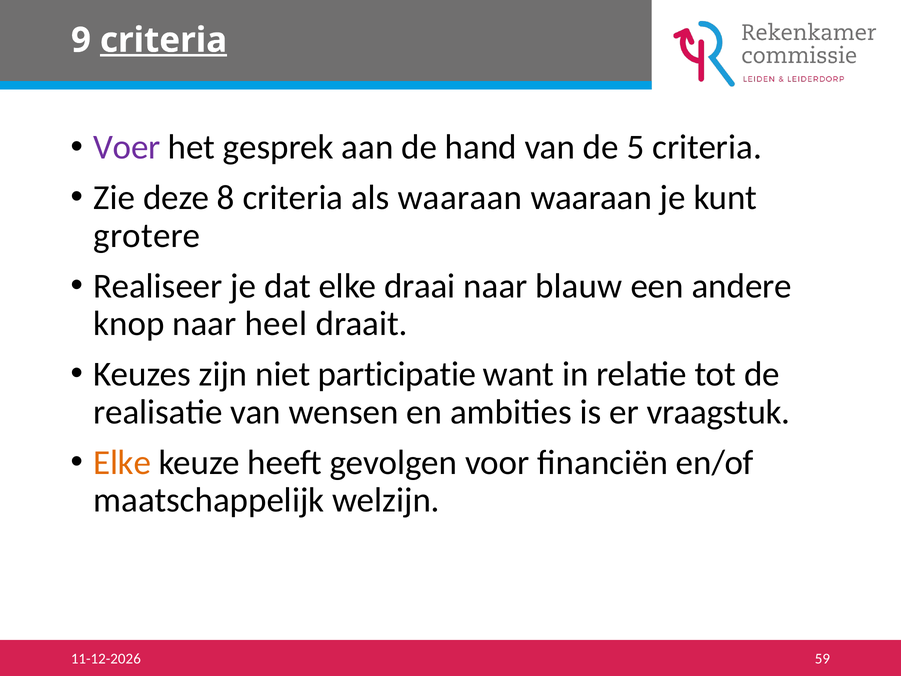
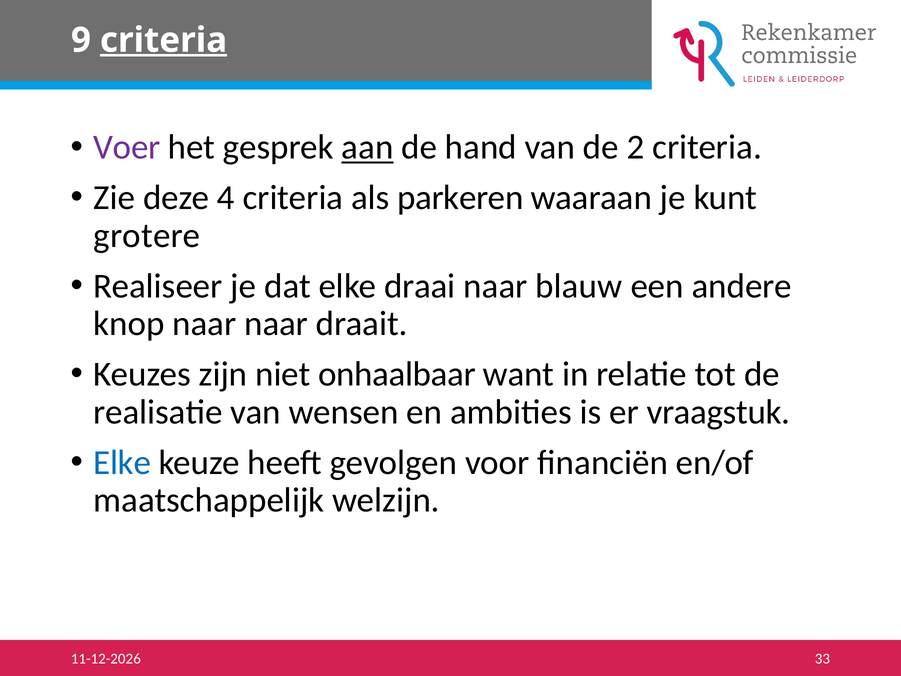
aan underline: none -> present (367, 147)
5: 5 -> 2 (636, 147)
8: 8 -> 4 (226, 198)
als waaraan: waaraan -> parkeren (460, 198)
naar heel: heel -> naar (276, 324)
participatie: participatie -> onhaalbaar (397, 374)
Elke colour: orange -> blue (122, 462)
59: 59 -> 33 (822, 659)
